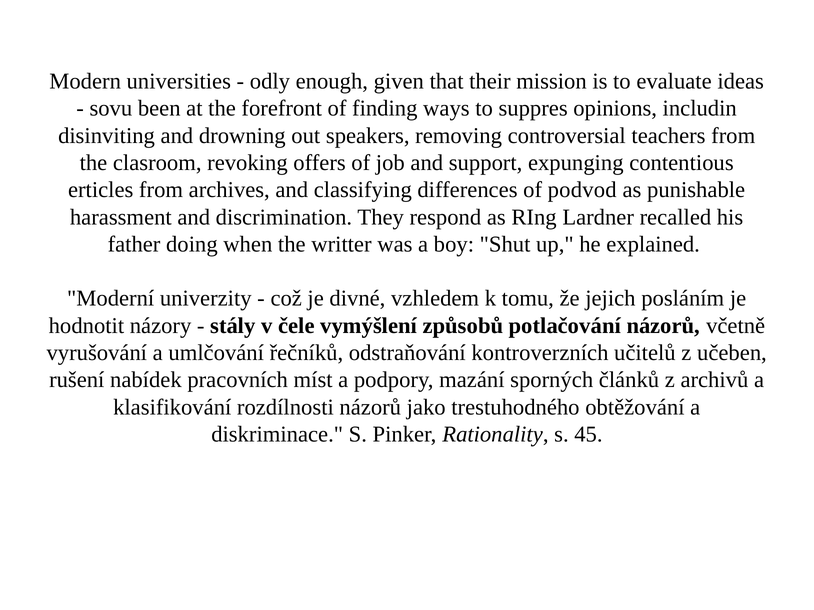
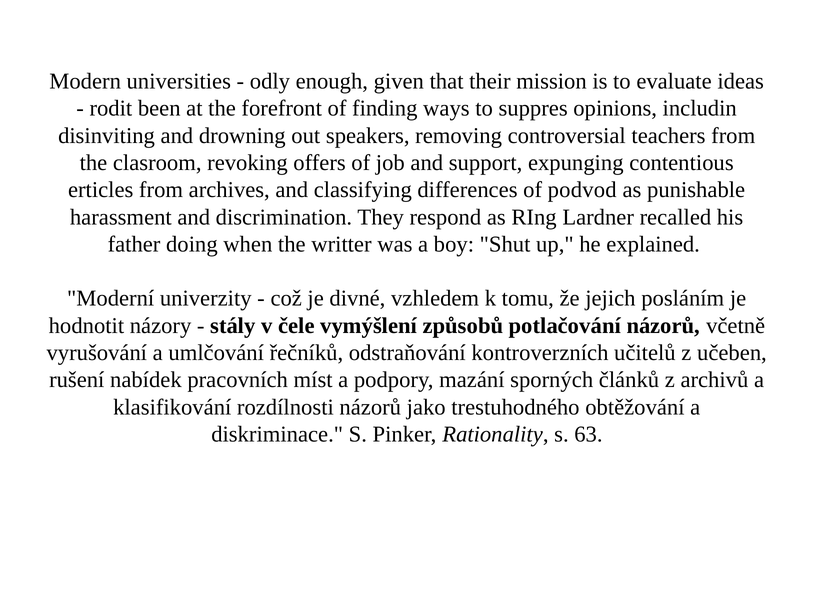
sovu: sovu -> rodit (111, 109)
45: 45 -> 63 (588, 435)
